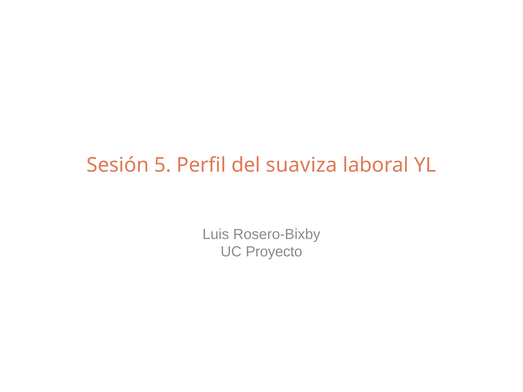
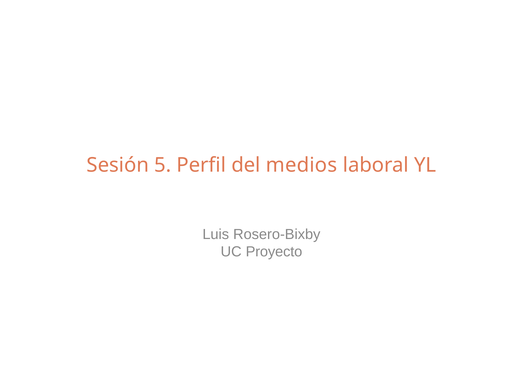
suaviza: suaviza -> medios (302, 165)
